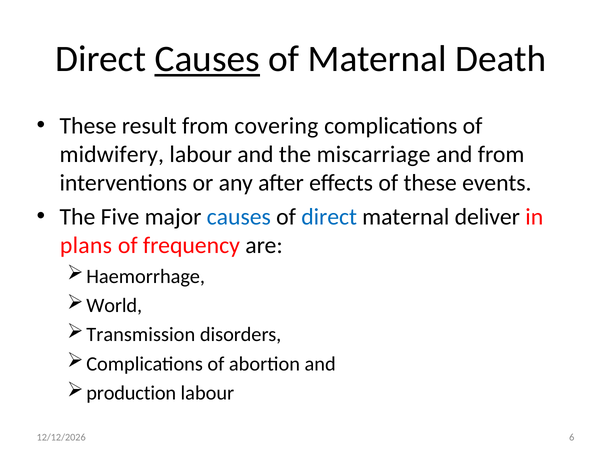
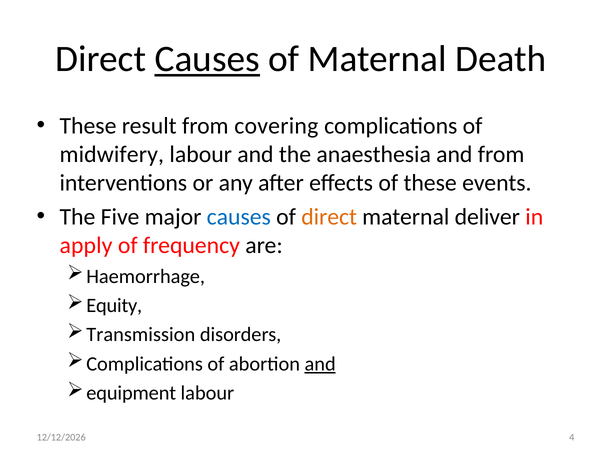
miscarriage: miscarriage -> anaesthesia (374, 154)
direct colour: blue -> orange (329, 217)
plans: plans -> apply (86, 245)
World: World -> Equity (114, 306)
and underline: none -> present (320, 364)
production: production -> equipment (131, 393)
6: 6 -> 4 (572, 438)
